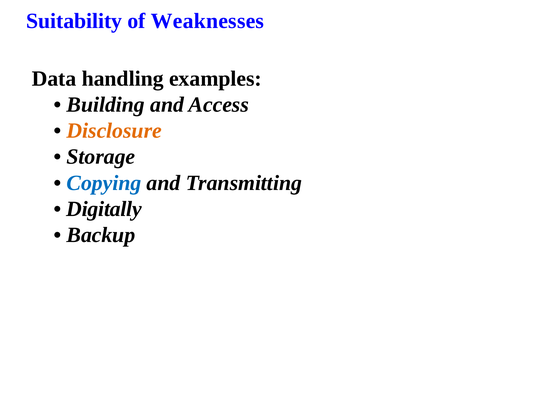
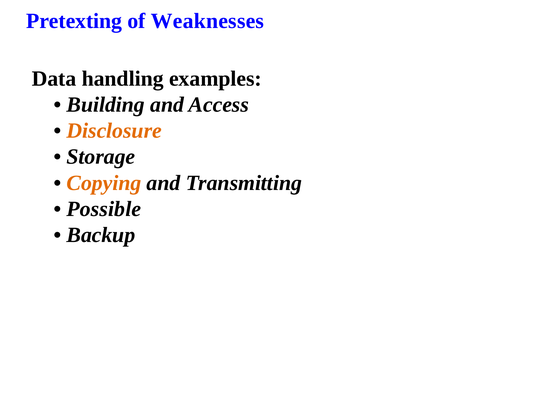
Suitability: Suitability -> Pretexting (74, 21)
Copying colour: blue -> orange (104, 183)
Digitally: Digitally -> Possible (104, 209)
